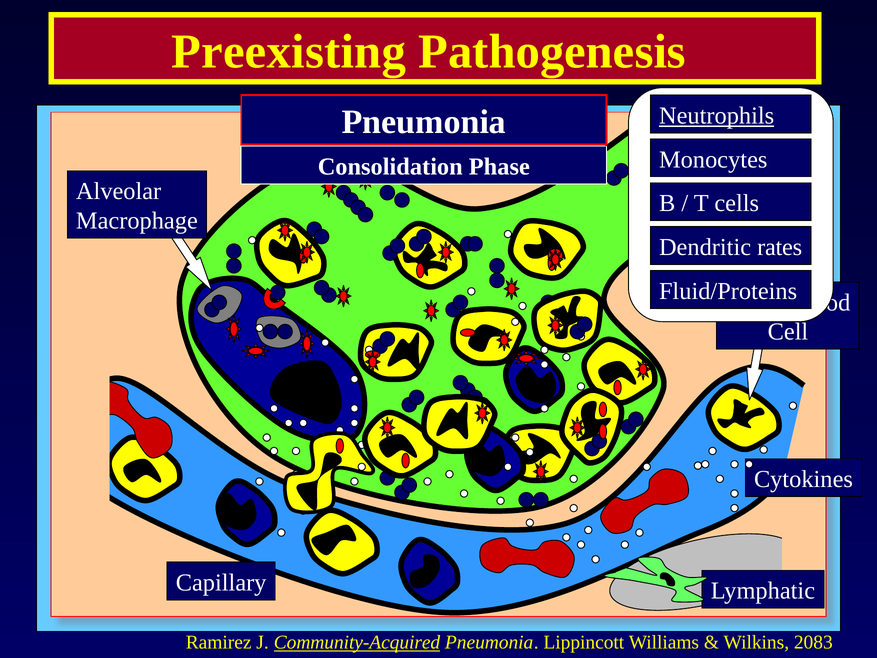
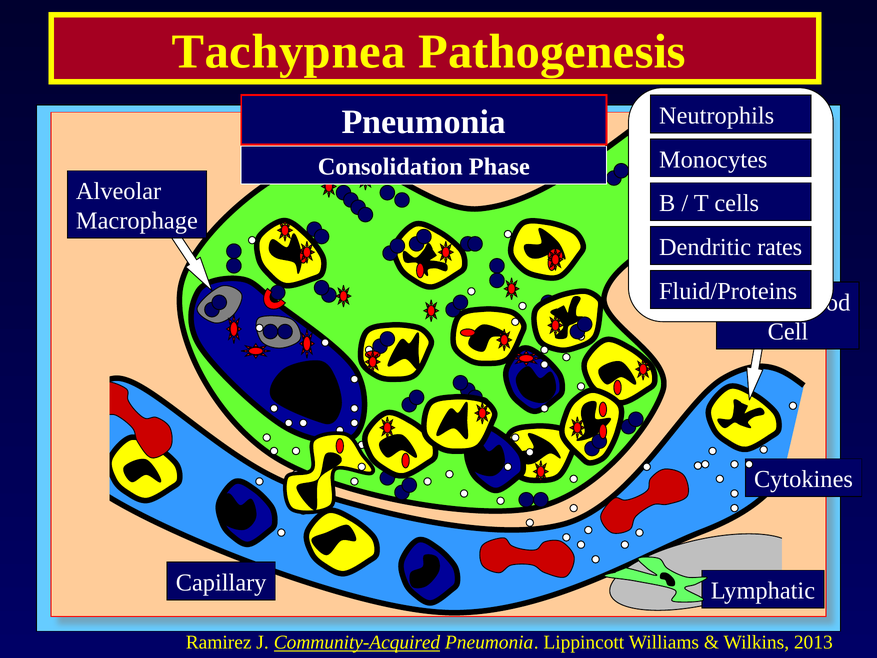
Preexisting: Preexisting -> Tachypnea (289, 52)
Neutrophils underline: present -> none (717, 116)
2083: 2083 -> 2013 (813, 642)
